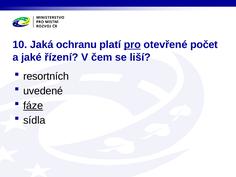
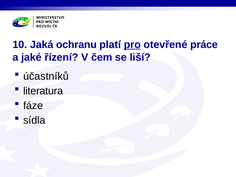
počet: počet -> práce (204, 45)
resortních: resortních -> účastníků (46, 76)
uvedené: uvedené -> literatura (43, 91)
fáze underline: present -> none (33, 106)
